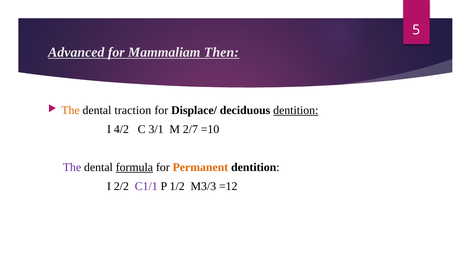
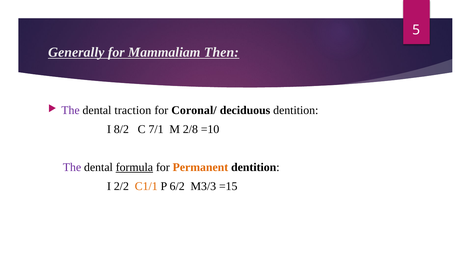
Advanced: Advanced -> Generally (76, 52)
The colour: orange -> purple (71, 110)
Displace/: Displace/ -> Coronal/ (194, 110)
dentition underline: present -> none (296, 110)
4/2: 4/2 -> 8/2 (121, 129)
3/1: 3/1 -> 7/1 (156, 129)
2/7: 2/7 -> 2/8 (190, 129)
C1/1 colour: purple -> orange (146, 186)
1/2: 1/2 -> 6/2 (177, 186)
=12: =12 -> =15 (228, 186)
